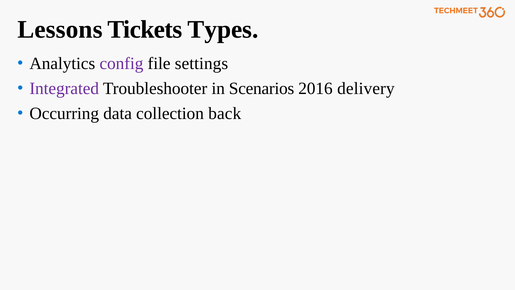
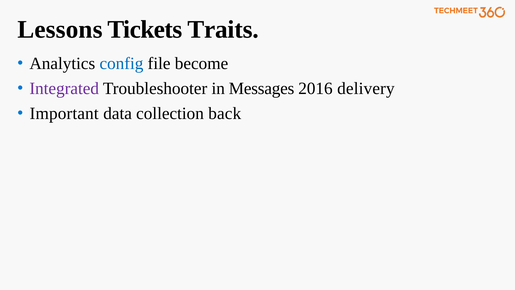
Types: Types -> Traits (223, 30)
config colour: purple -> blue (121, 63)
settings: settings -> become (202, 63)
Scenarios: Scenarios -> Messages (262, 88)
Occurring: Occurring -> Important (64, 113)
